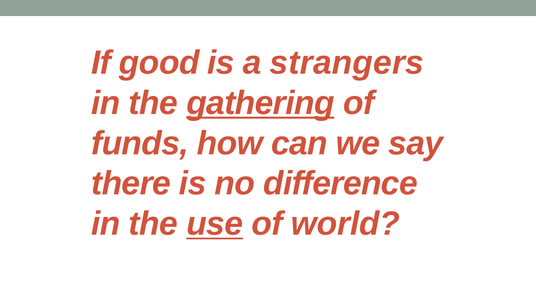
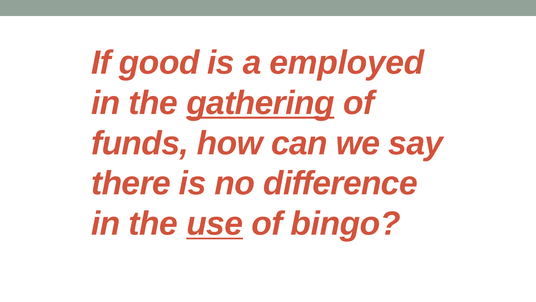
strangers: strangers -> employed (347, 63)
world: world -> bingo (346, 223)
